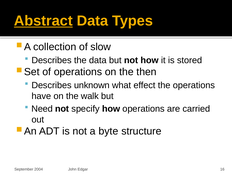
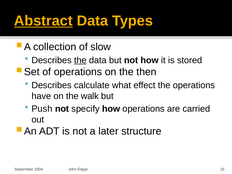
the underline: none -> present (80, 60)
unknown: unknown -> calculate (92, 85)
Need: Need -> Push (42, 109)
byte: byte -> later (108, 131)
